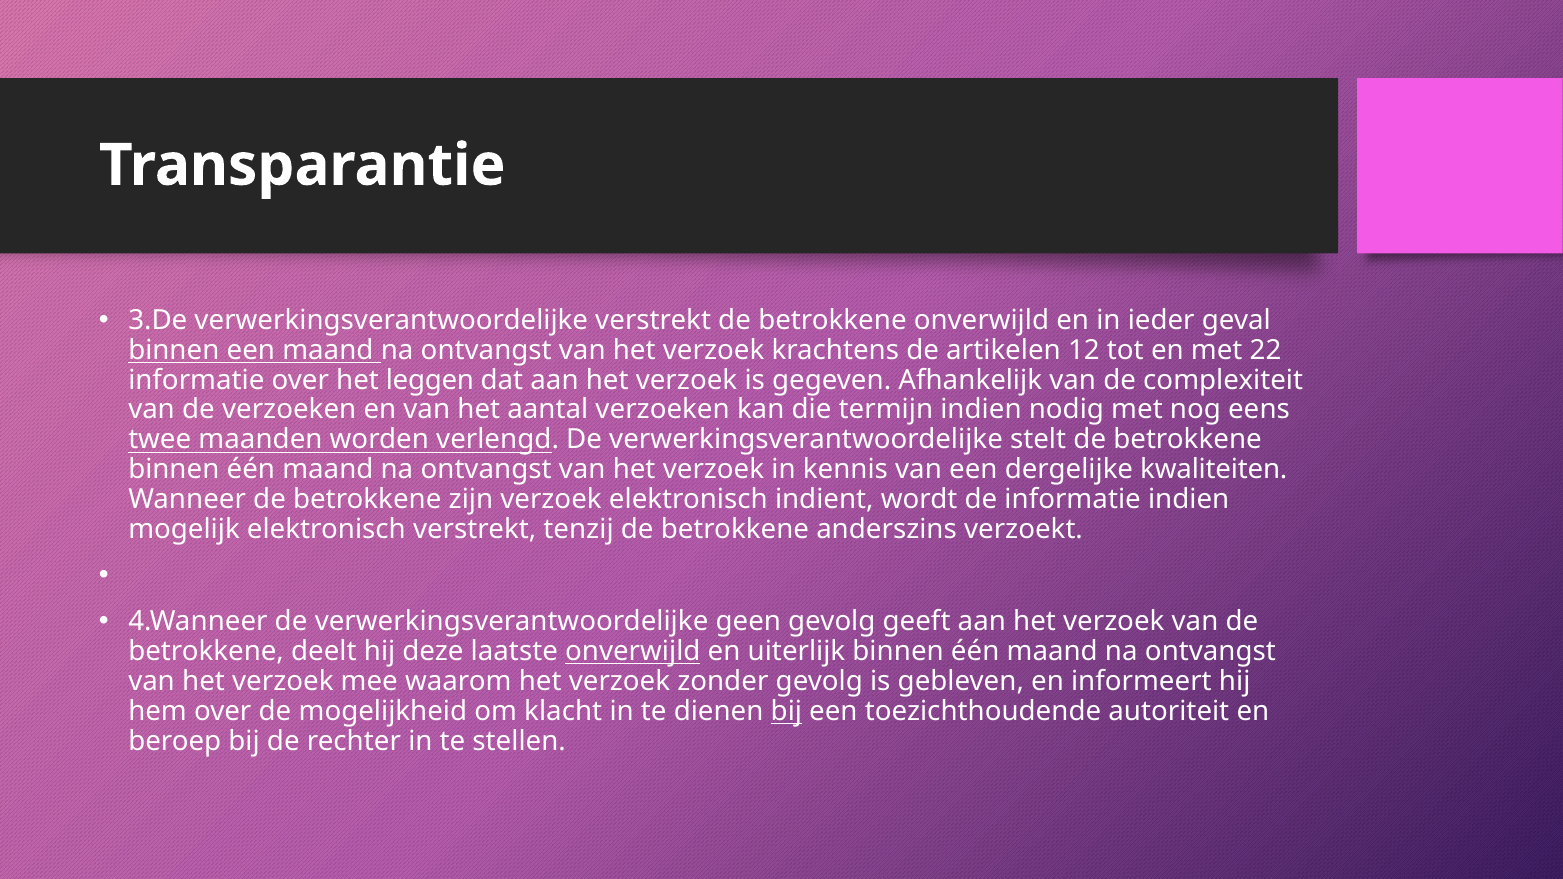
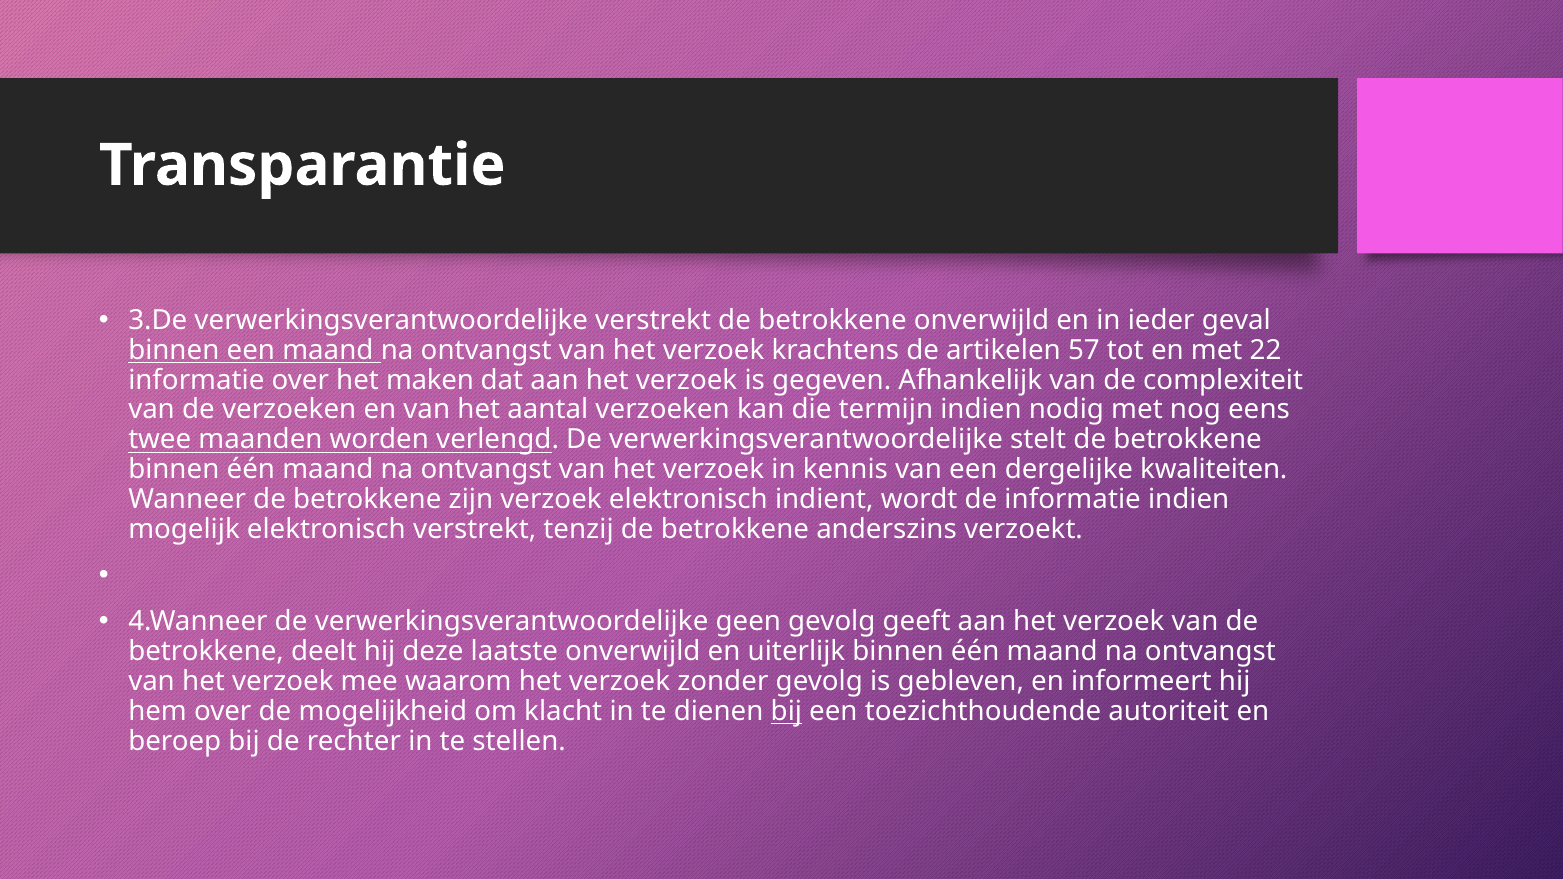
12: 12 -> 57 (1084, 350)
leggen: leggen -> maken (430, 380)
onverwijld underline: present -> none (633, 652)
